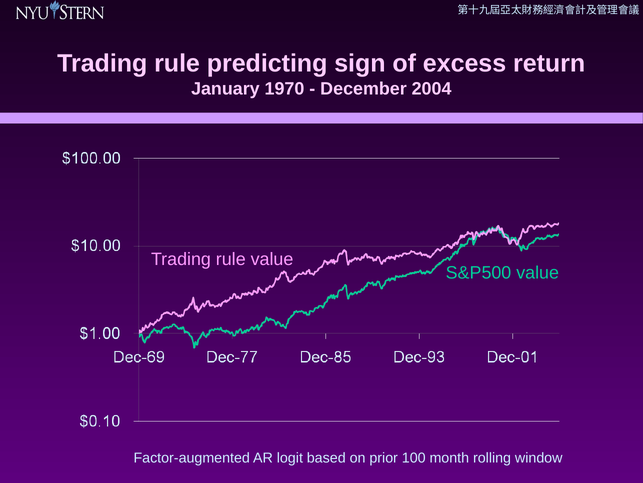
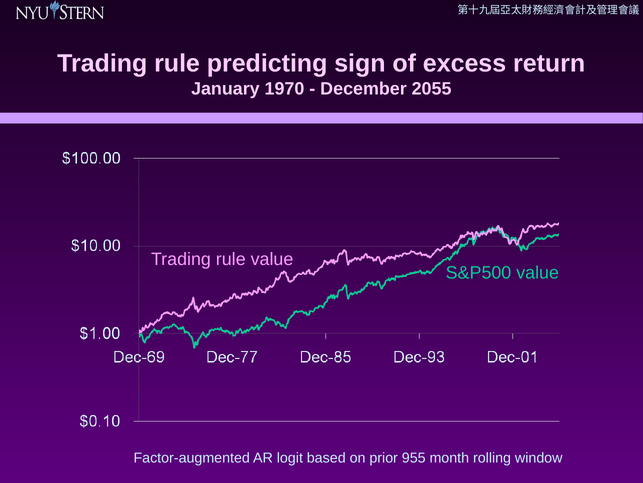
2004: 2004 -> 2055 (432, 89)
100: 100 -> 955 (414, 457)
